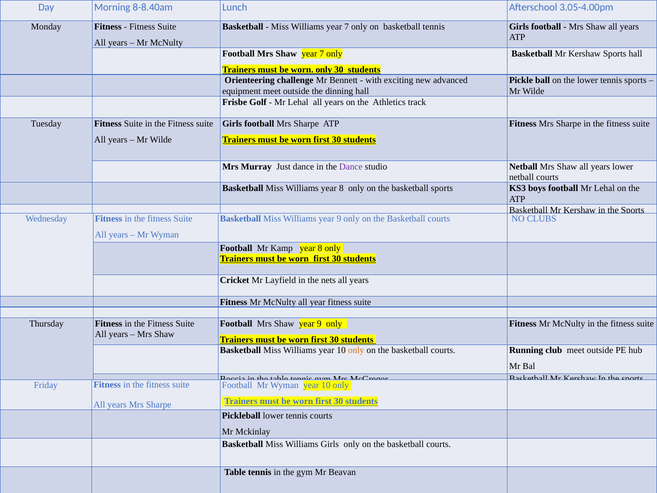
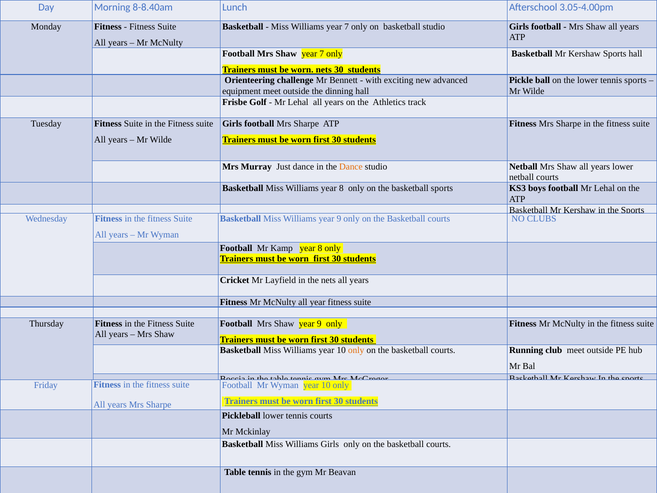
basketball tennis: tennis -> studio (434, 27)
worn only: only -> nets (324, 69)
Dance colour: purple -> orange (351, 167)
